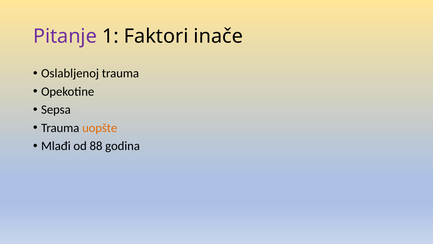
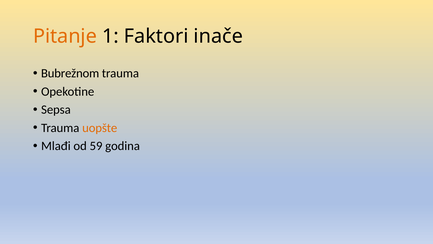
Pitanje colour: purple -> orange (65, 36)
Oslabljenoj: Oslabljenoj -> Bubrežnom (70, 73)
88: 88 -> 59 (96, 146)
